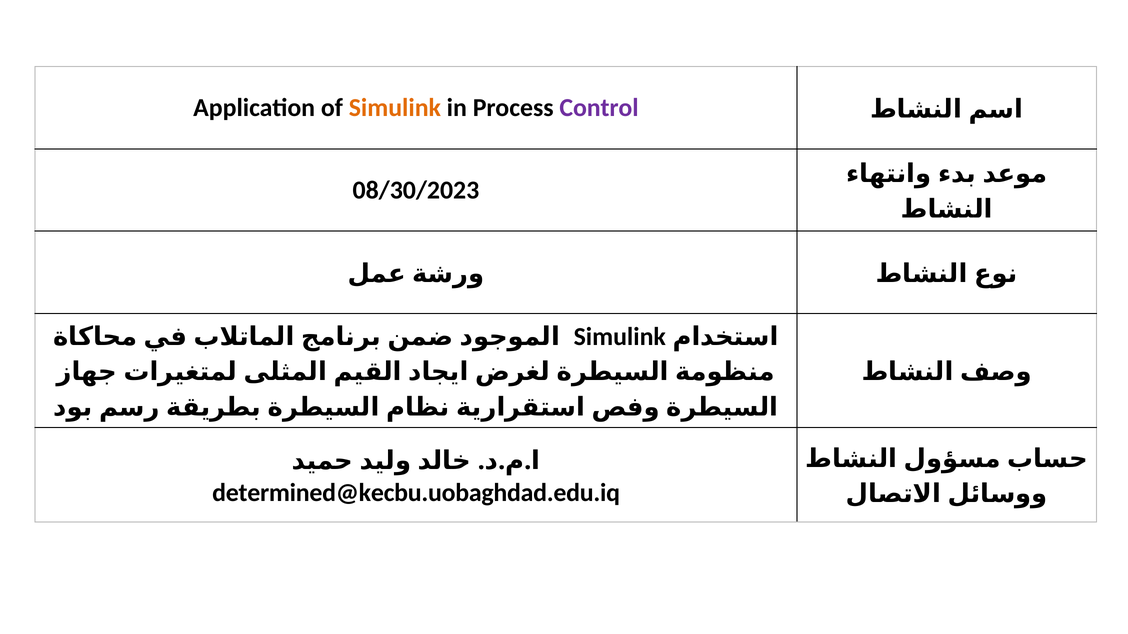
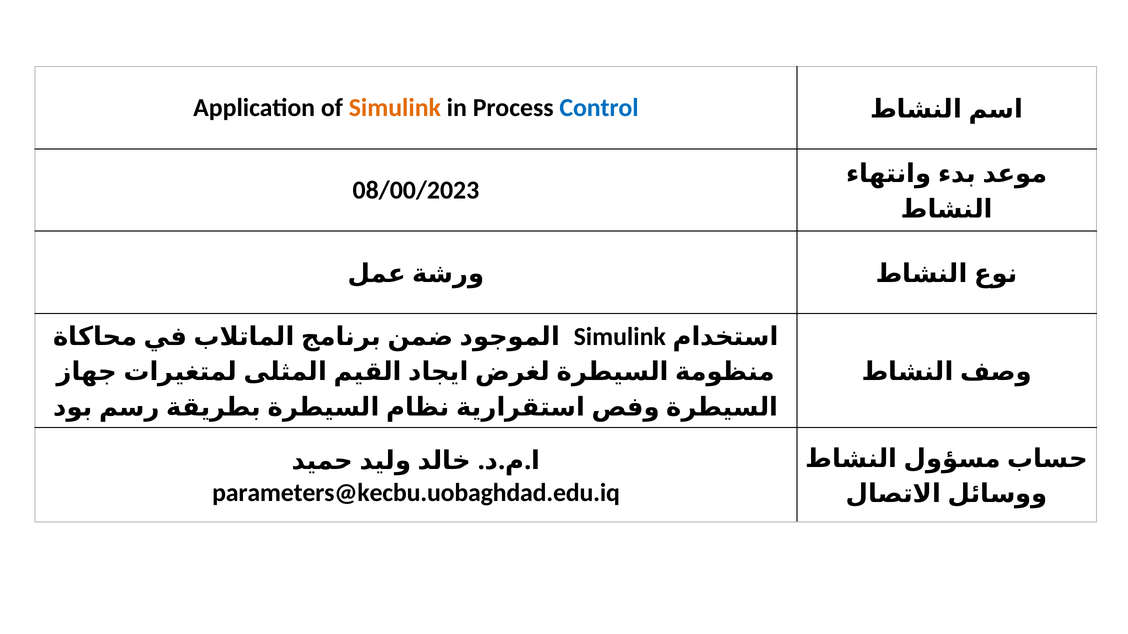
Control colour: purple -> blue (599, 108)
08/30/2023: 08/30/2023 -> 08/00/2023 (416, 190)
determined@kecbu.uobaghdad.edu.iq: determined@kecbu.uobaghdad.edu.iq -> parameters@kecbu.uobaghdad.edu.iq (416, 493)
